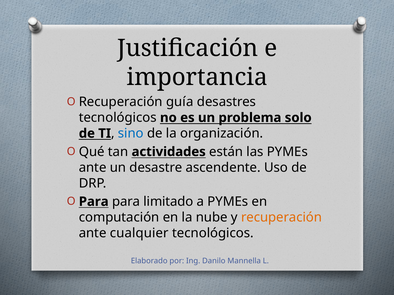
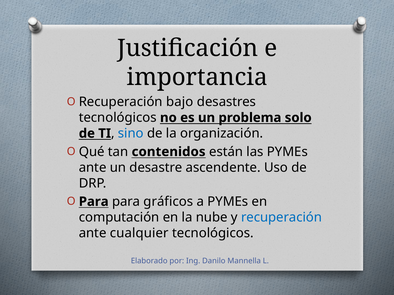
guía: guía -> bajo (180, 102)
actividades: actividades -> contenidos (169, 152)
limitado: limitado -> gráficos (168, 202)
recuperación colour: orange -> blue (281, 218)
